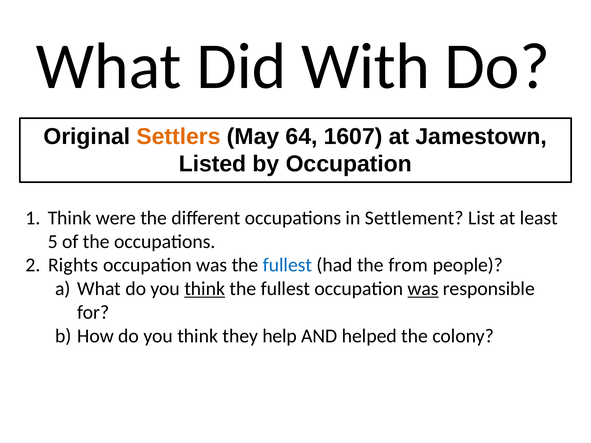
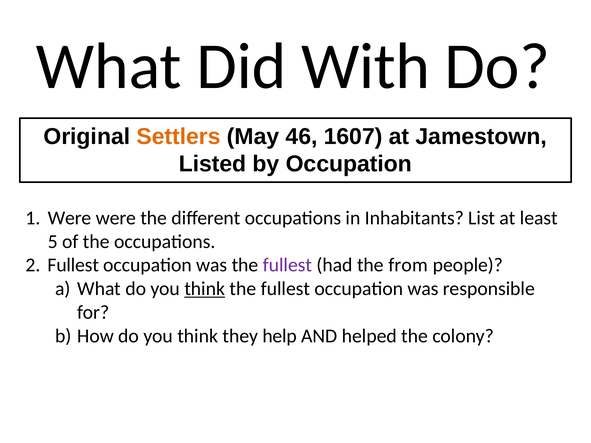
64: 64 -> 46 (302, 137)
Think: Think -> Were (70, 218)
Settlement: Settlement -> Inhabitants (414, 218)
Rights: Rights -> Fullest (73, 265)
fullest colour: blue -> purple (287, 265)
was underline: present -> none (423, 289)
